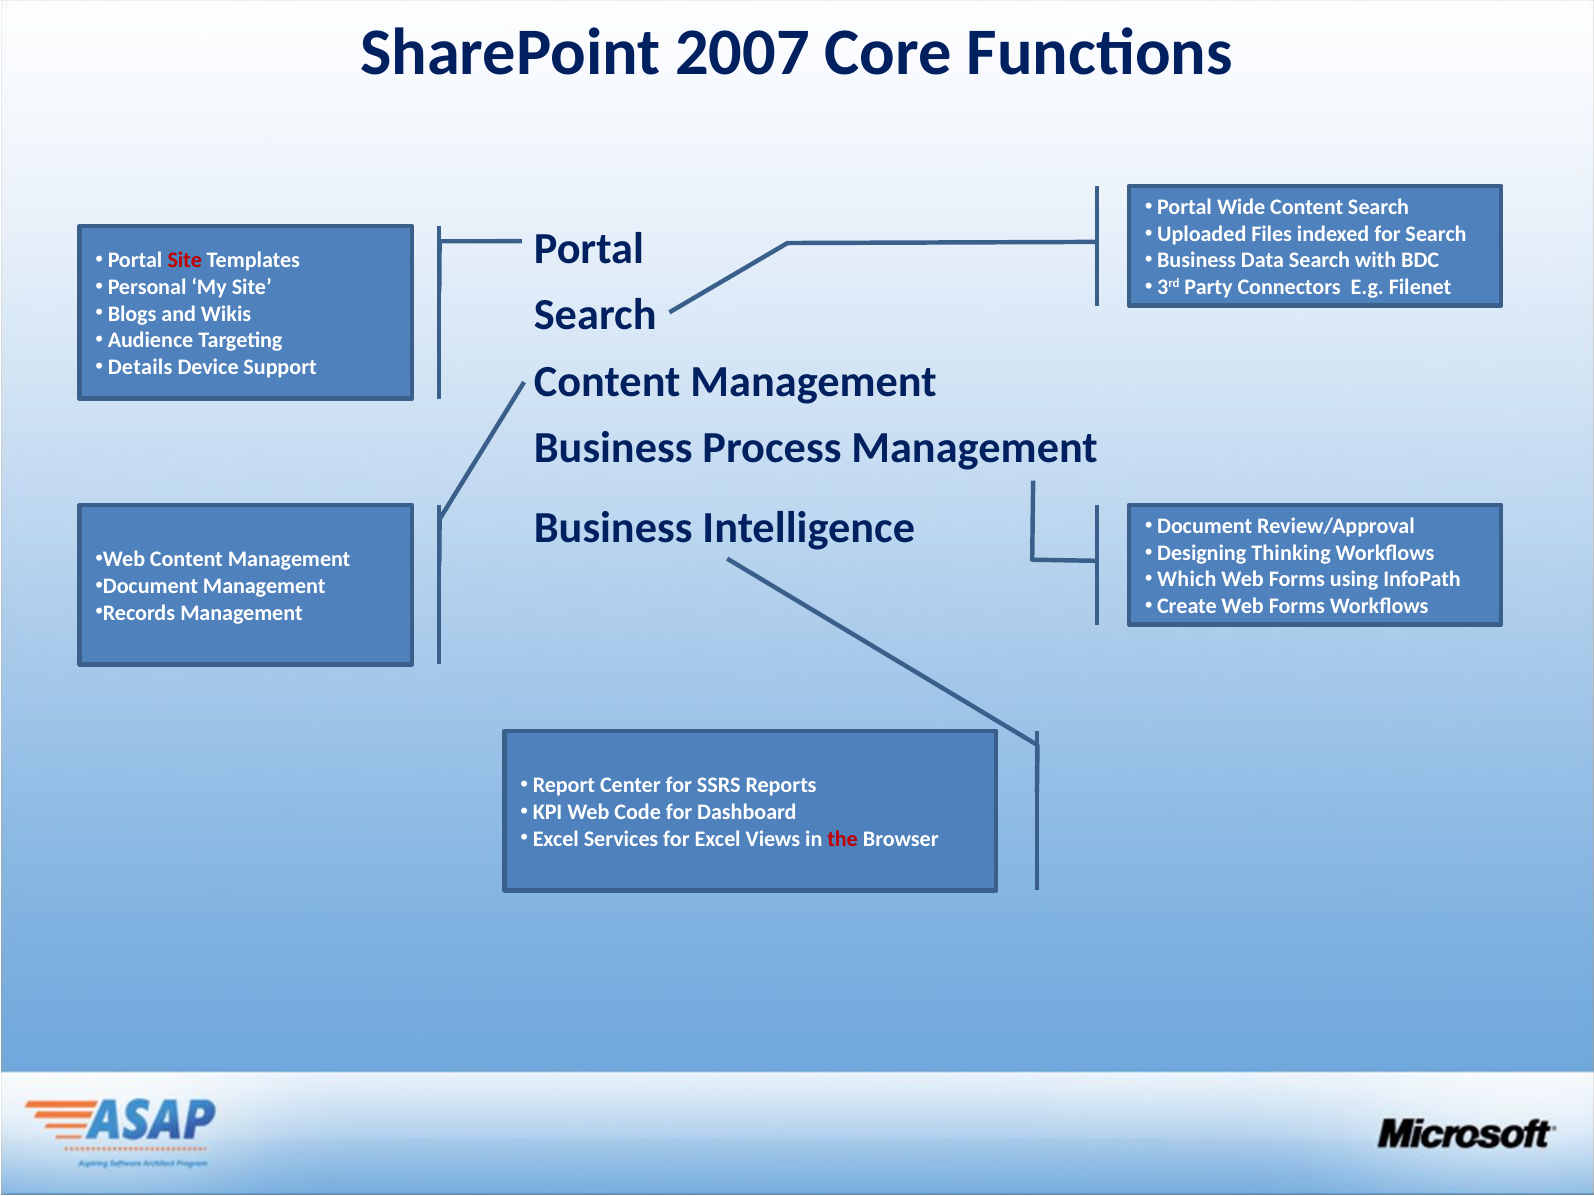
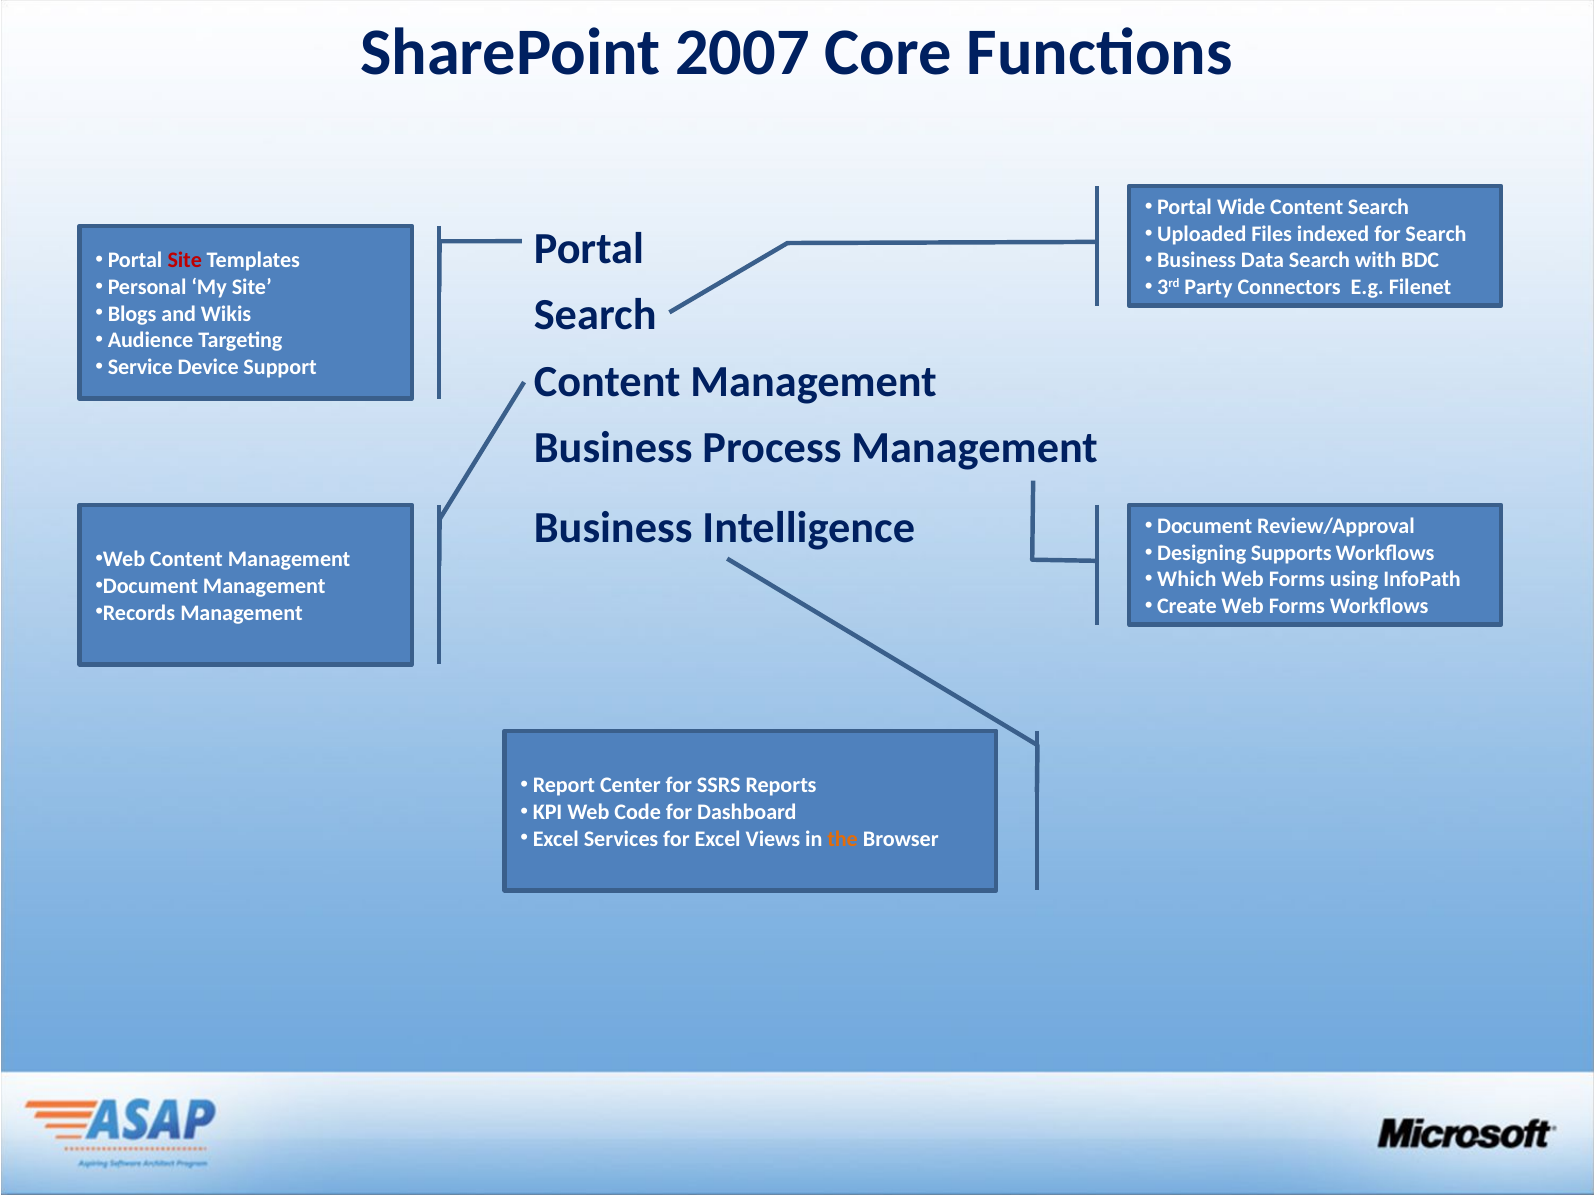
Details: Details -> Service (140, 367)
Thinking: Thinking -> Supports (1291, 553)
the colour: red -> orange (843, 838)
